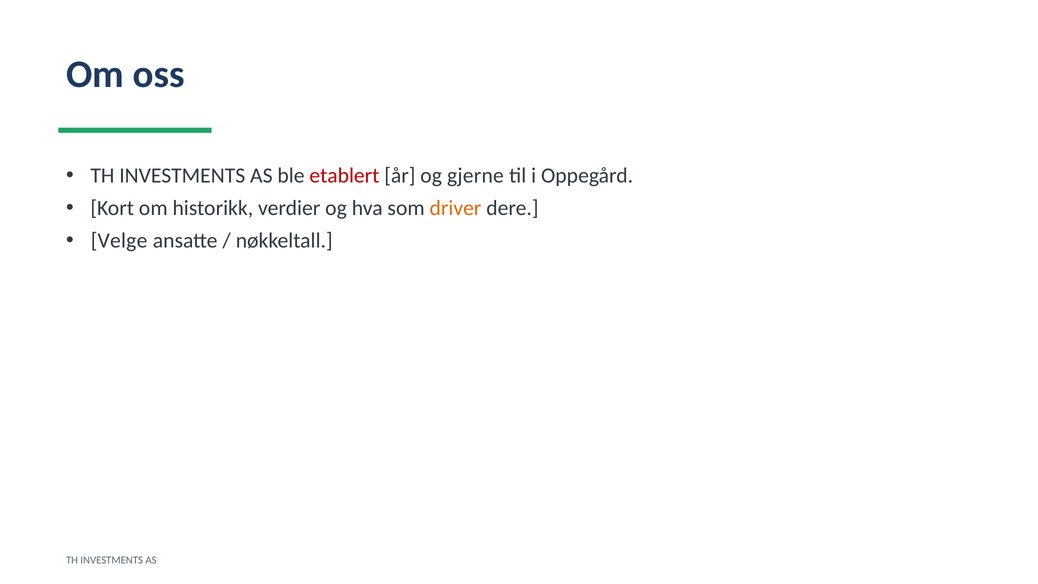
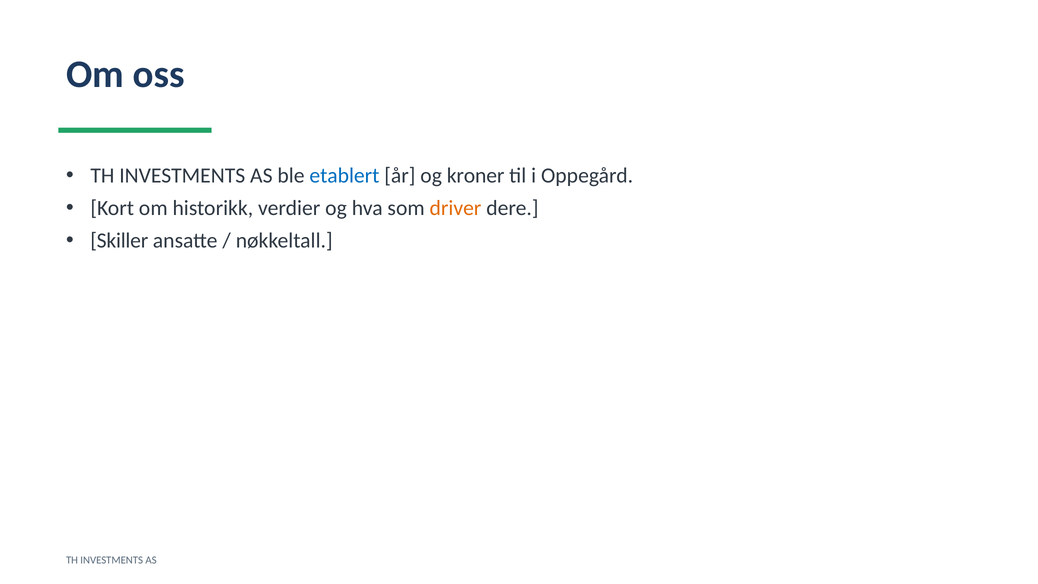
etablert colour: red -> blue (344, 176)
gjerne: gjerne -> kroner (476, 176)
Velge: Velge -> Skiller (119, 241)
